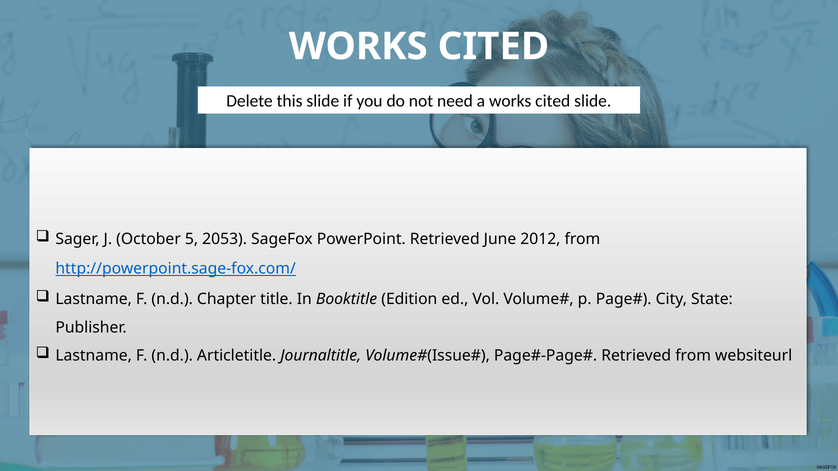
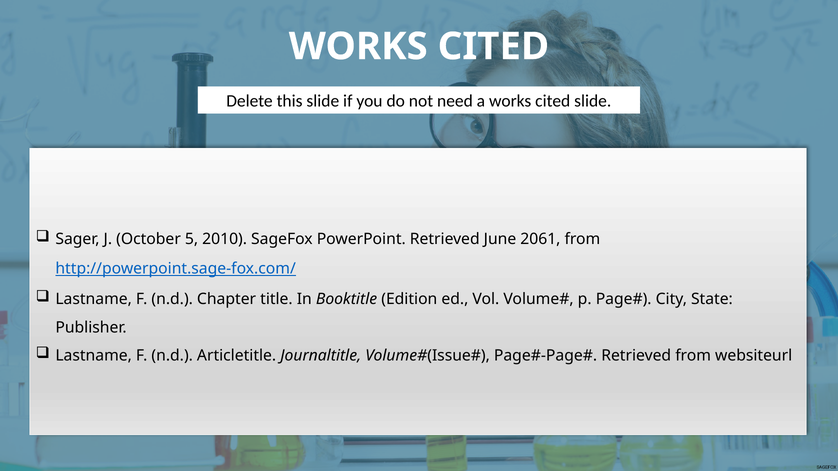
2053: 2053 -> 2010 (225, 239)
2012: 2012 -> 2061 (540, 239)
